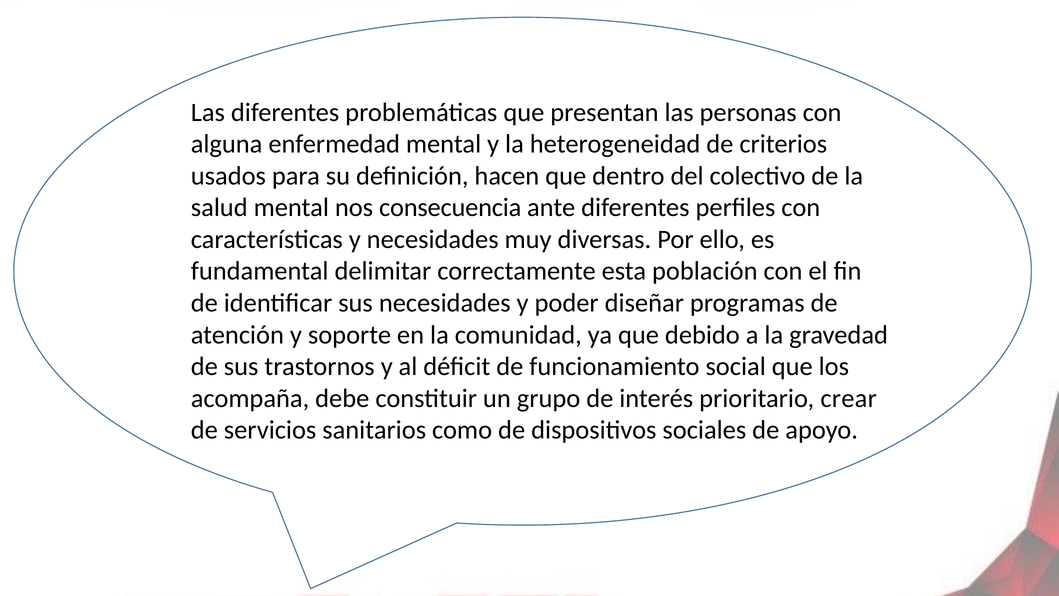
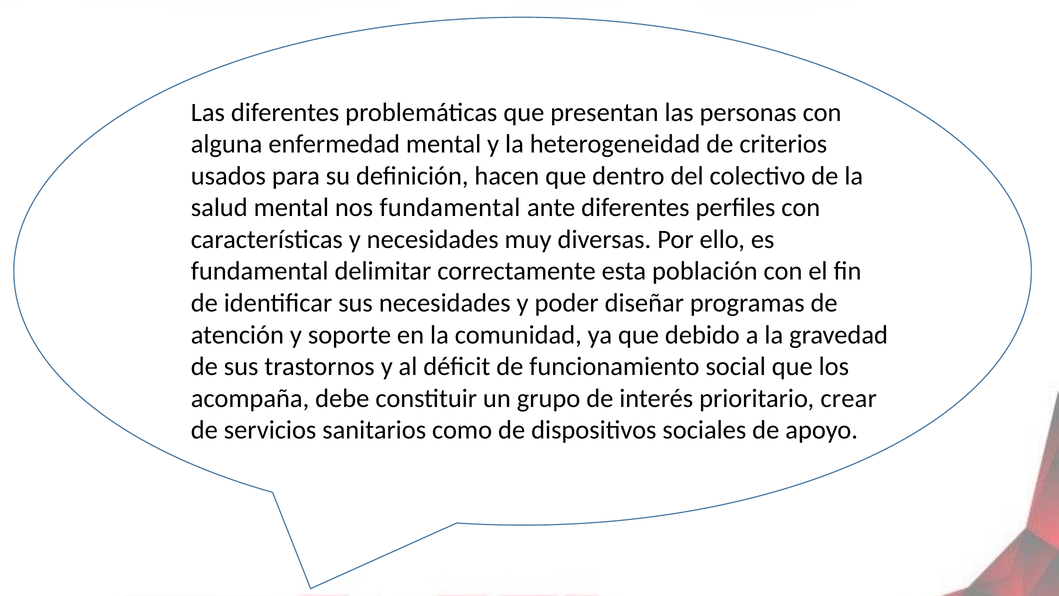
nos consecuencia: consecuencia -> fundamental (450, 208)
